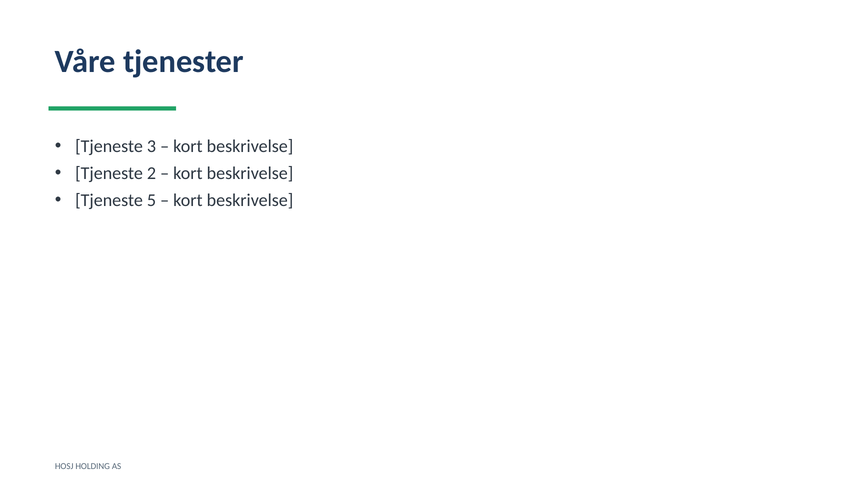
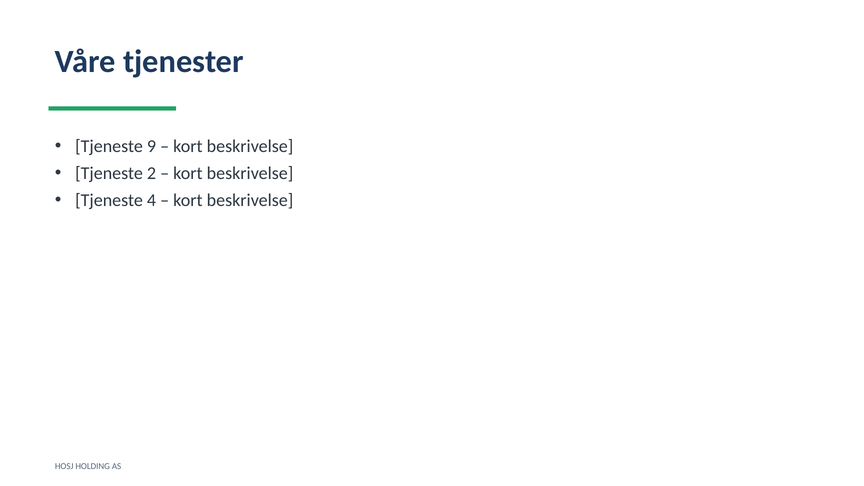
3: 3 -> 9 (151, 146)
5: 5 -> 4 (151, 200)
